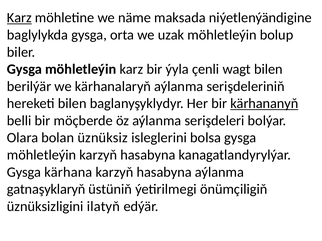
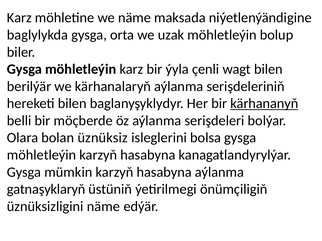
Karz underline: present -> none (19, 18)
kärhana: kärhana -> mümkin (68, 172)
üznüksizligini ilatyň: ilatyň -> näme (103, 207)
